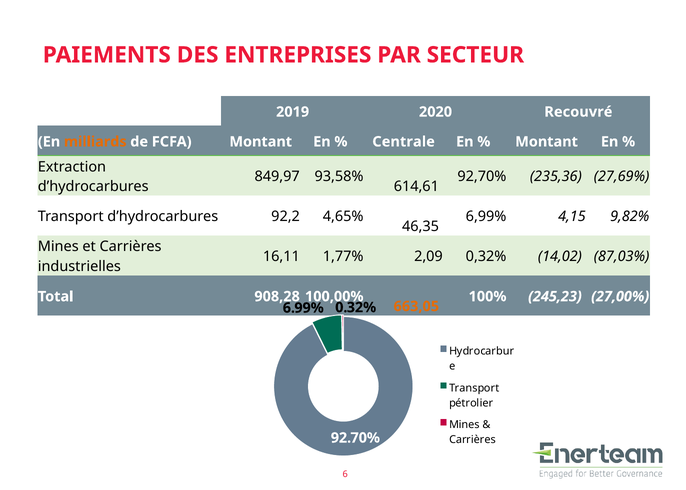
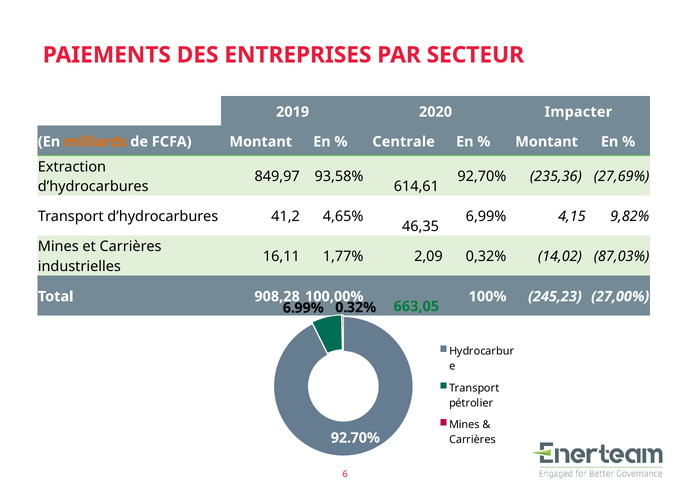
Recouvré: Recouvré -> Impacter (578, 112)
92,2: 92,2 -> 41,2 (286, 217)
663,05 colour: orange -> green (416, 306)
